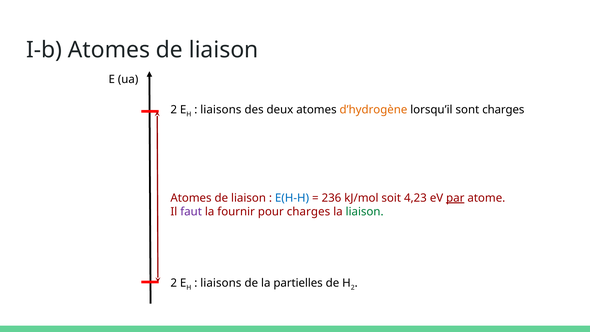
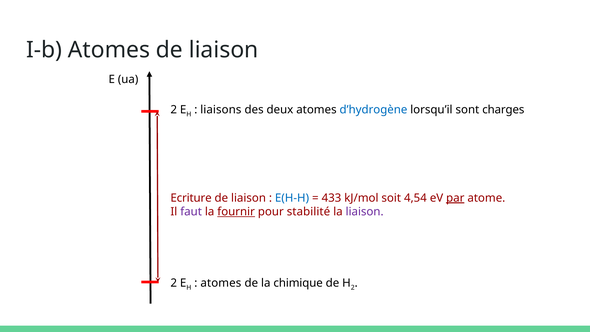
d’hydrogène colour: orange -> blue (373, 110)
Atomes: Atomes -> Ecriture (191, 198)
236: 236 -> 433 (331, 198)
4,23: 4,23 -> 4,54 (415, 198)
fournir underline: none -> present (236, 212)
pour charges: charges -> stabilité (308, 212)
liaison colour: green -> purple (365, 212)
liaisons: liaisons -> atomes (221, 283)
partielles: partielles -> chimique (298, 283)
